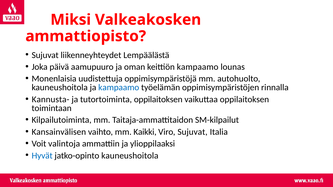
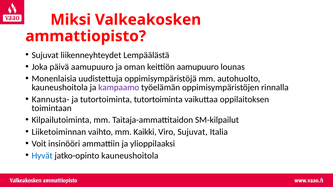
keittiön kampaamo: kampaamo -> aamupuuro (198, 67)
kampaamo colour: blue -> purple (119, 88)
tutortoiminta oppilaitoksen: oppilaitoksen -> tutortoiminta (158, 100)
Kansainvälisen: Kansainvälisen -> Liiketoiminnan (59, 132)
valintoja: valintoja -> insinööri (64, 144)
